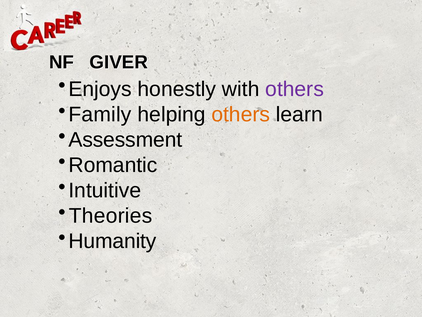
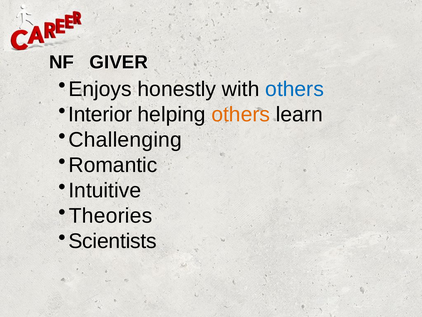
others colour: purple -> blue (295, 89)
Family: Family -> Interior (100, 114)
Assessment: Assessment -> Challenging (125, 140)
Humanity: Humanity -> Scientists (113, 241)
